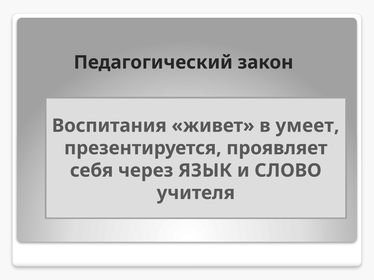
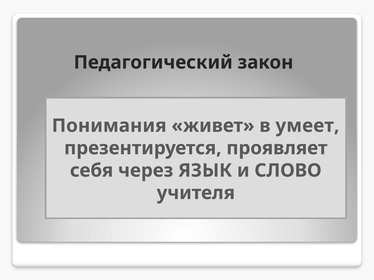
Воспитания: Воспитания -> Понимания (109, 126)
